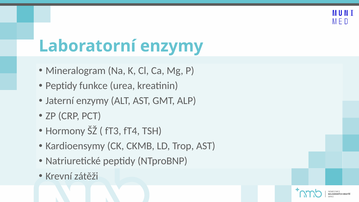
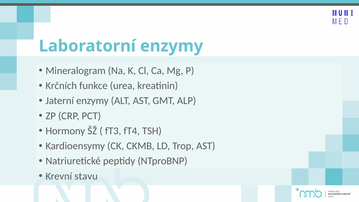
Peptidy: Peptidy -> Krčních (61, 86)
zátěži: zátěži -> stavu (86, 176)
